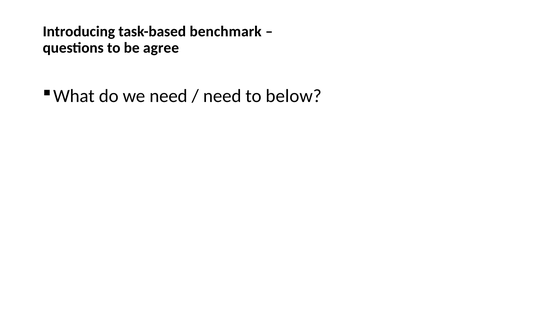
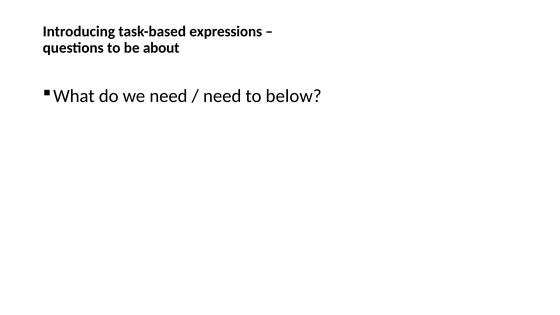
benchmark: benchmark -> expressions (226, 32)
agree: agree -> about (161, 48)
